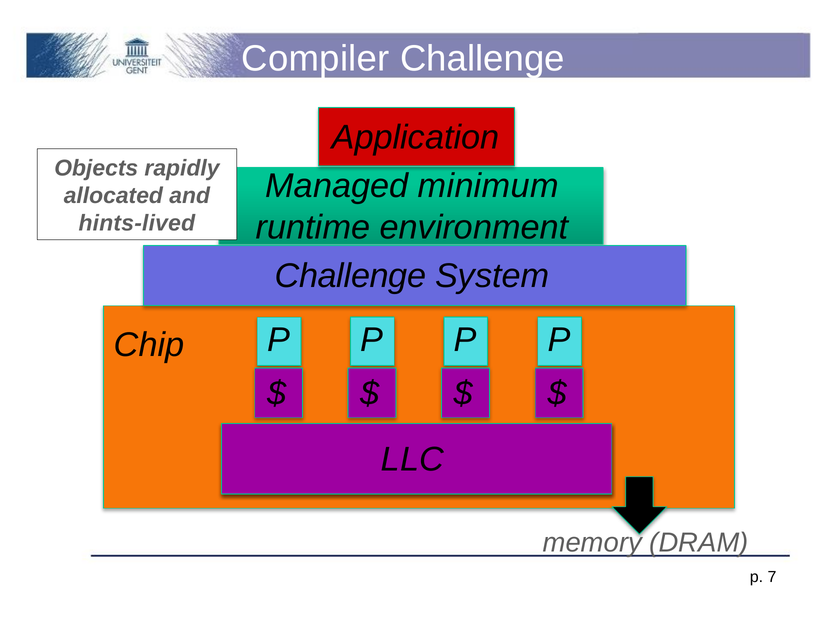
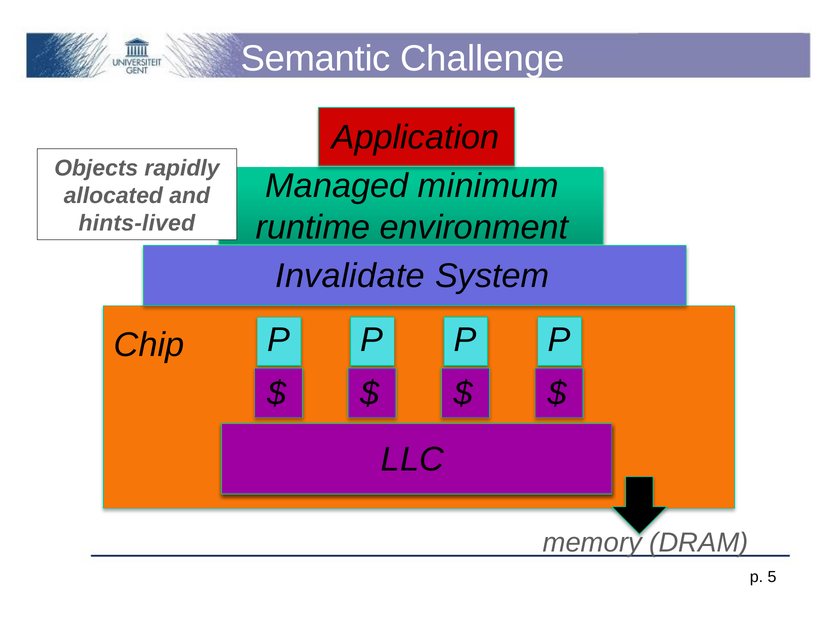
Compiler: Compiler -> Semantic (316, 59)
Challenge: Challenge -> Invalidate (350, 276)
7: 7 -> 5 (772, 577)
